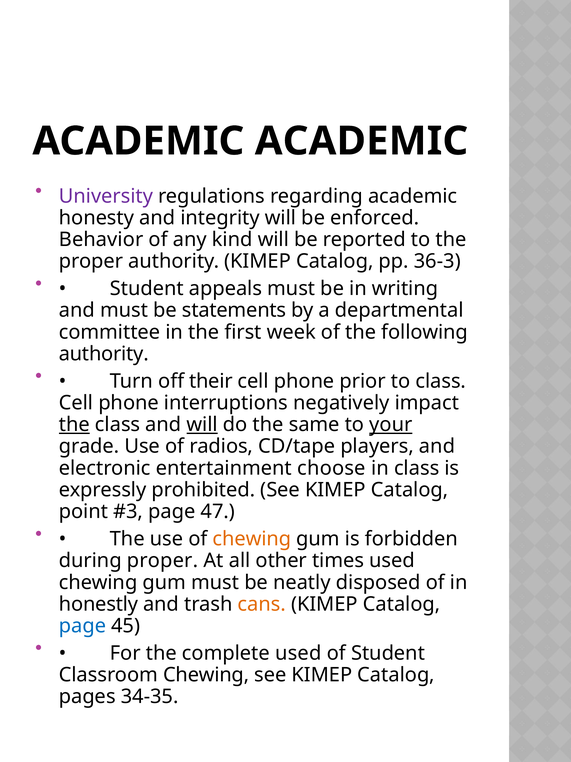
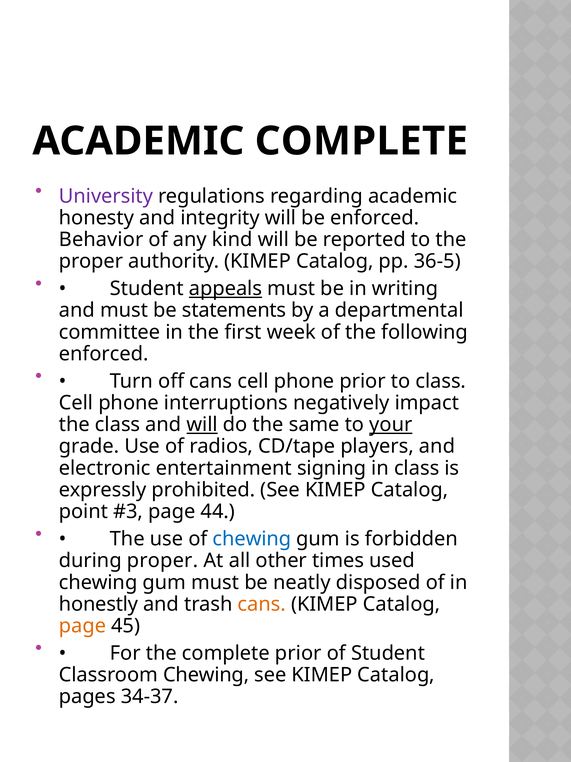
ACADEMIC ACADEMIC: ACADEMIC -> COMPLETE (361, 141)
36-3: 36-3 -> 36-5 (437, 261)
appeals underline: none -> present (225, 288)
authority: authority -> enforced (104, 353)
off their: their -> cans (211, 381)
the underline: present -> none (74, 424)
choose: choose -> signing (332, 468)
47: 47 -> 44 (218, 511)
chewing colour: orange -> blue (252, 538)
page colour: blue -> orange (82, 625)
complete used: used -> prior (298, 653)
34-35: 34-35 -> 34-37 (150, 696)
